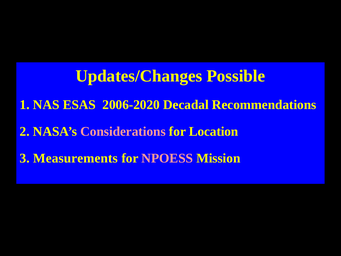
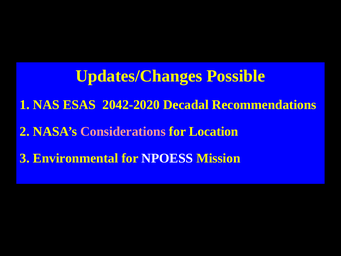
2006-2020: 2006-2020 -> 2042-2020 (131, 105)
Measurements: Measurements -> Environmental (76, 158)
NPOESS colour: pink -> white (167, 158)
